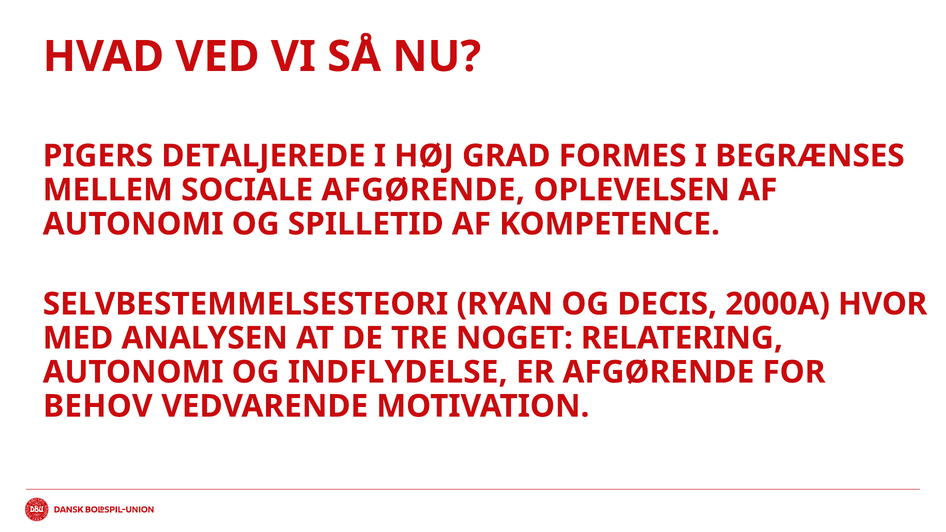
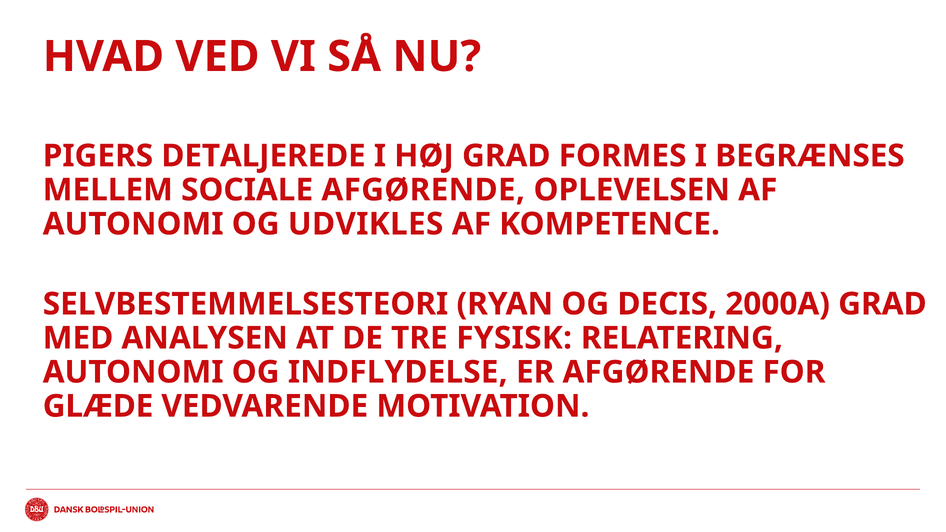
SPILLETID: SPILLETID -> UDVIKLES (366, 224)
2000A HVOR: HVOR -> GRAD (882, 304)
NOGET: NOGET -> FYSISK (514, 338)
BEHOV: BEHOV -> GLÆDE (98, 406)
